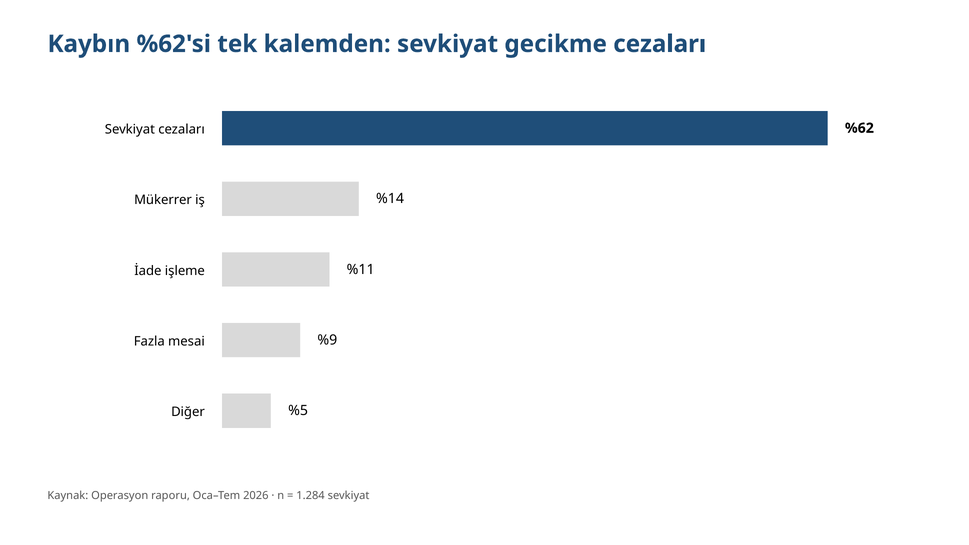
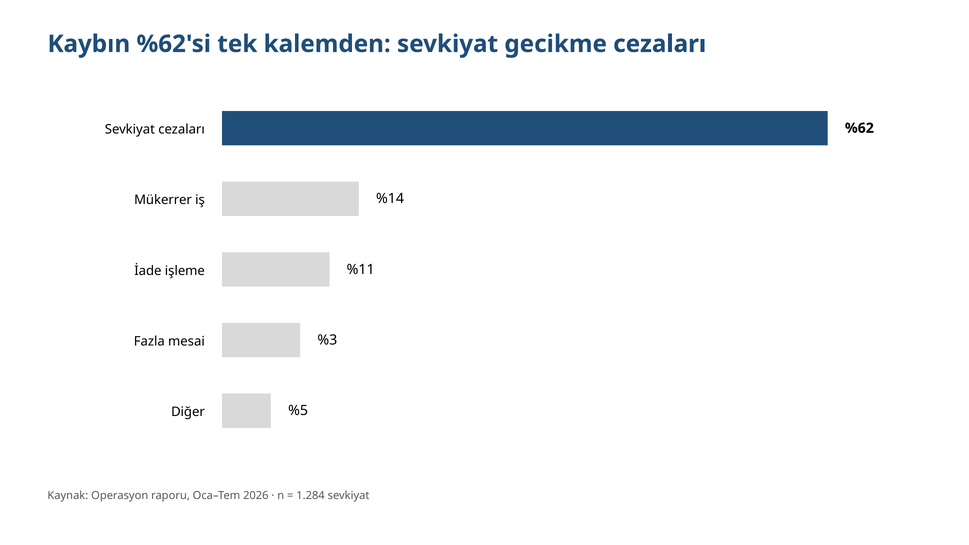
%9: %9 -> %3 (327, 340)
